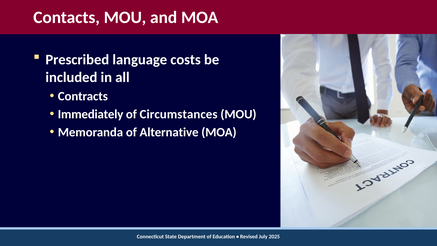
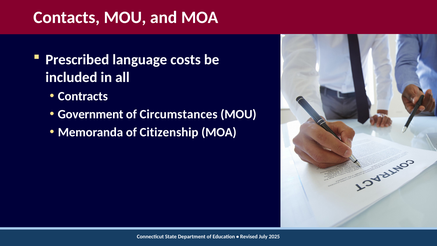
Immediately: Immediately -> Government (91, 114)
Alternative: Alternative -> Citizenship (169, 132)
